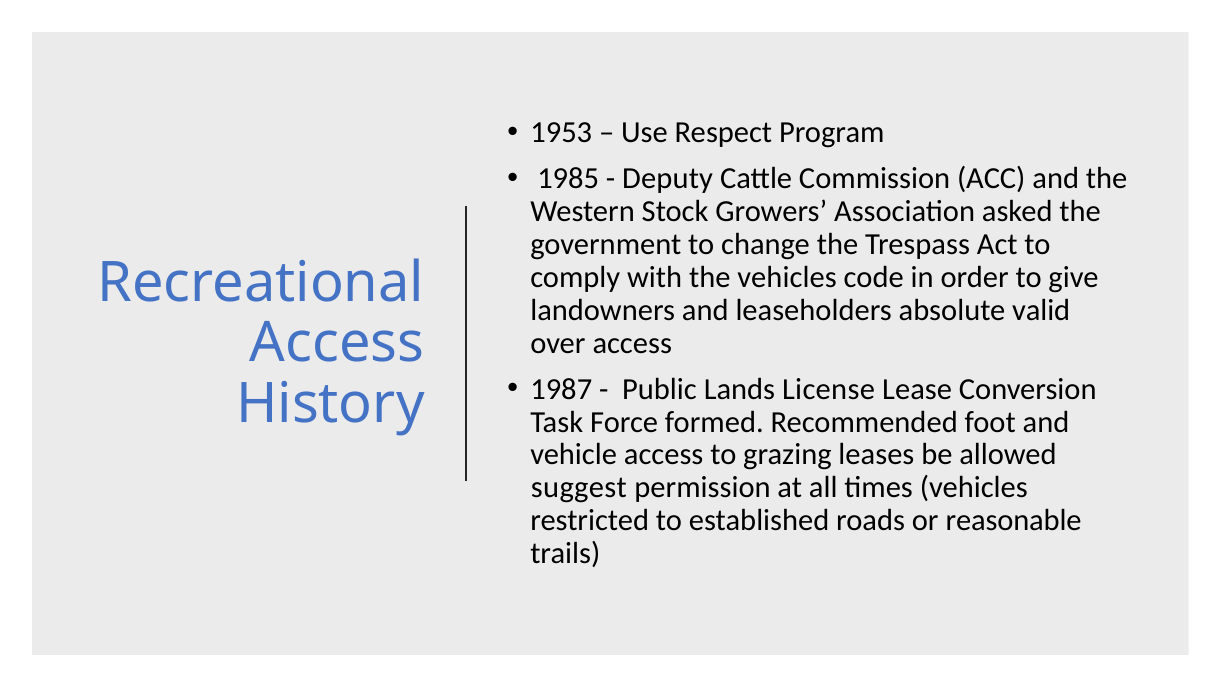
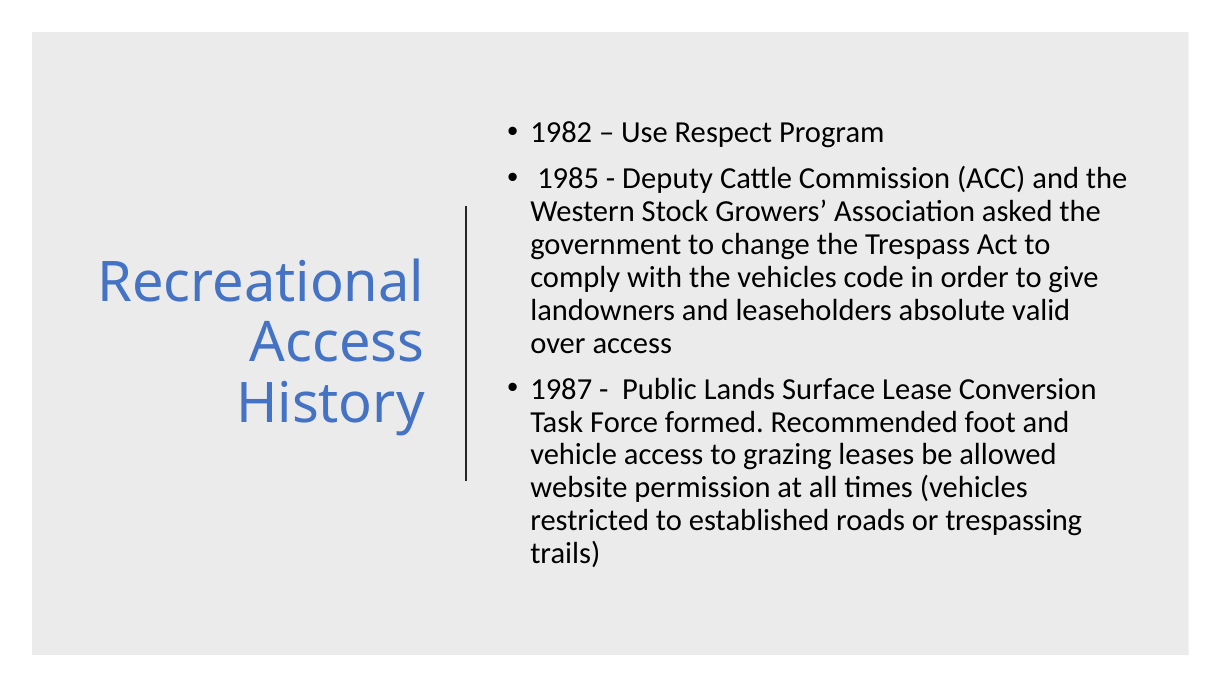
1953: 1953 -> 1982 (561, 133)
License: License -> Surface (829, 389)
suggest: suggest -> website (579, 488)
reasonable: reasonable -> trespassing (1014, 521)
